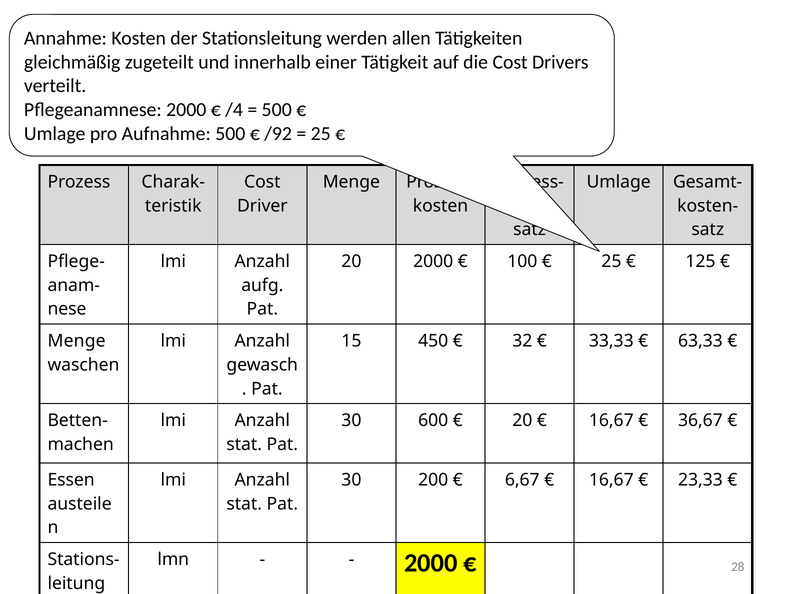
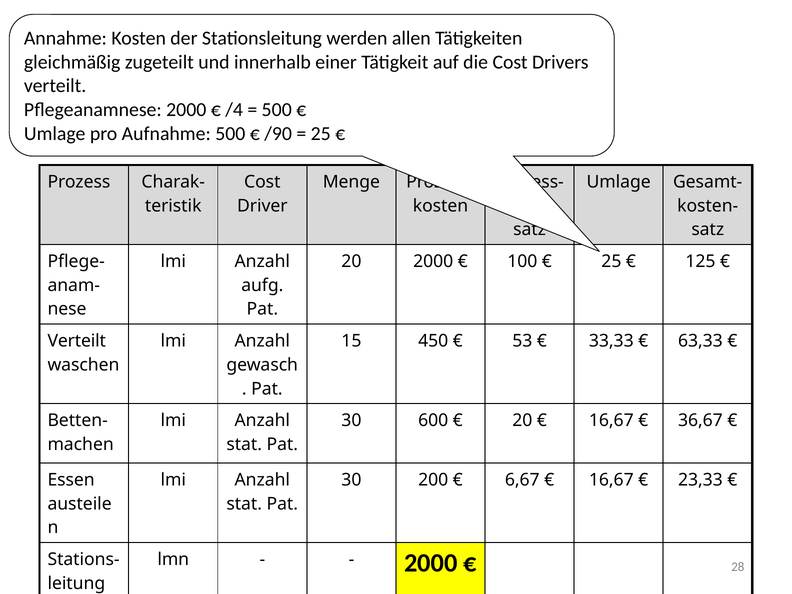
/92: /92 -> /90 (278, 133)
Menge: Menge -> Verteilt (77, 341)
32: 32 -> 53 (522, 341)
